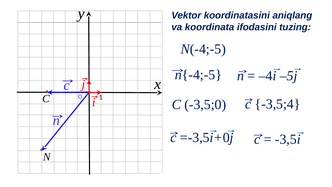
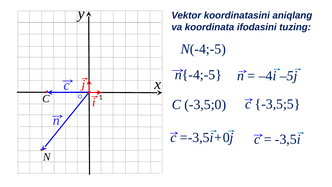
-3,5;4: -3,5;4 -> -3,5;5 (278, 104)
